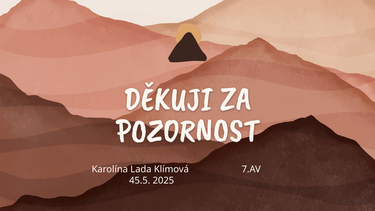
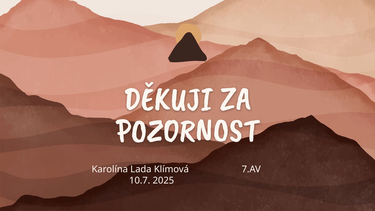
45.5: 45.5 -> 10.7 (140, 180)
